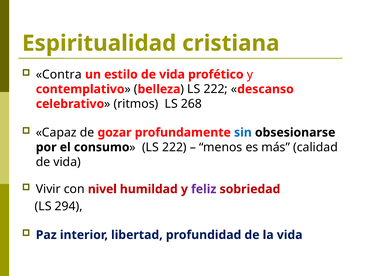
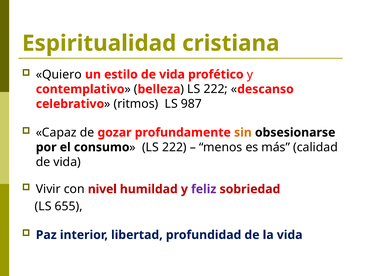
Contra: Contra -> Quiero (59, 74)
268: 268 -> 987 (191, 104)
sin colour: blue -> orange (243, 132)
294: 294 -> 655 (69, 206)
